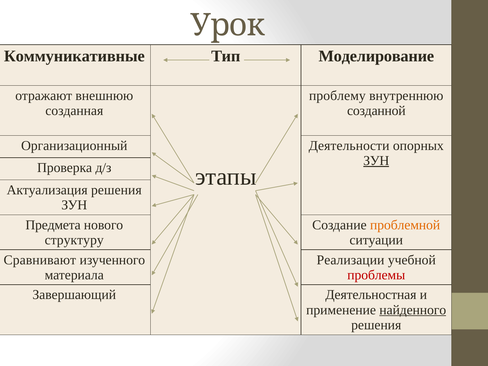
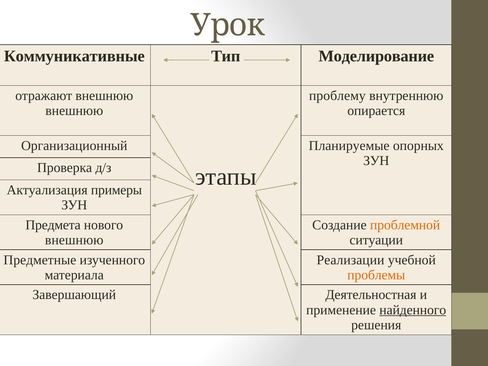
созданная: созданная -> внешнюю (74, 111)
созданной: созданной -> опирается (376, 111)
Деятельности: Деятельности -> Планируемые (349, 146)
ЗУН underline: present -> none (376, 161)
Актуализация решения: решения -> примеры (116, 190)
структуру: структуру -> внешнюю (74, 240)
Сравнивают: Сравнивают -> Предметные (40, 260)
проблемы colour: red -> orange (376, 275)
